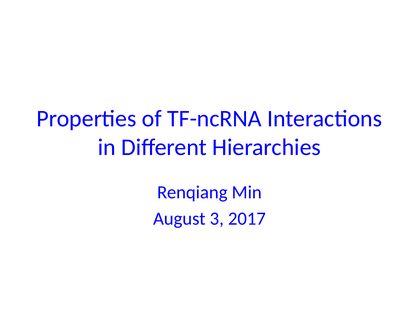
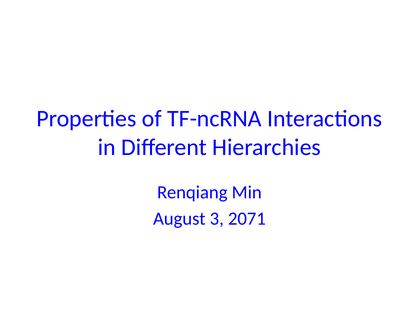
2017: 2017 -> 2071 (247, 219)
